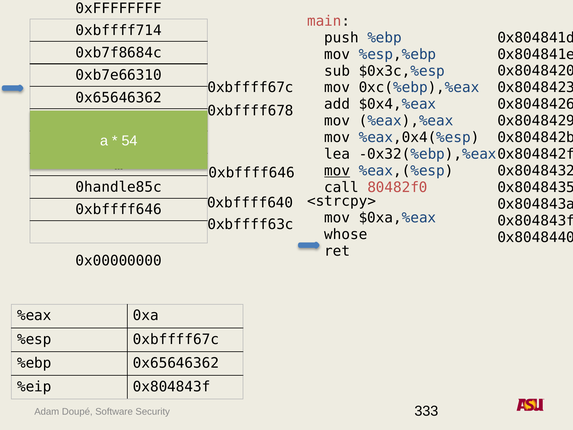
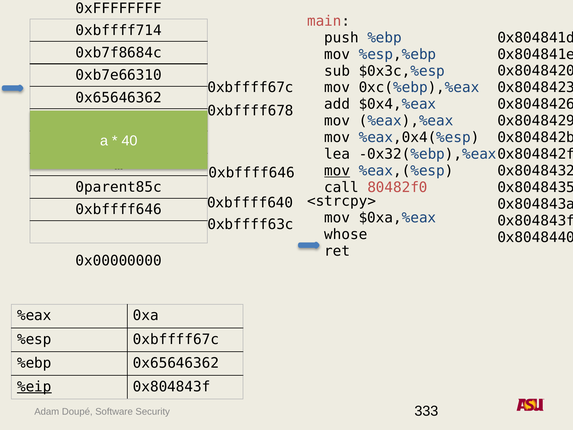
54: 54 -> 40 (129, 141)
0handle85c: 0handle85c -> 0parent85c (119, 187)
%eip underline: none -> present (34, 387)
